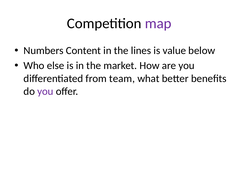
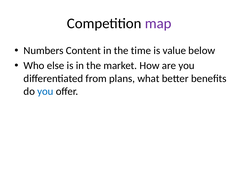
lines: lines -> time (141, 51)
team: team -> plans (122, 79)
you colour: purple -> blue (45, 92)
